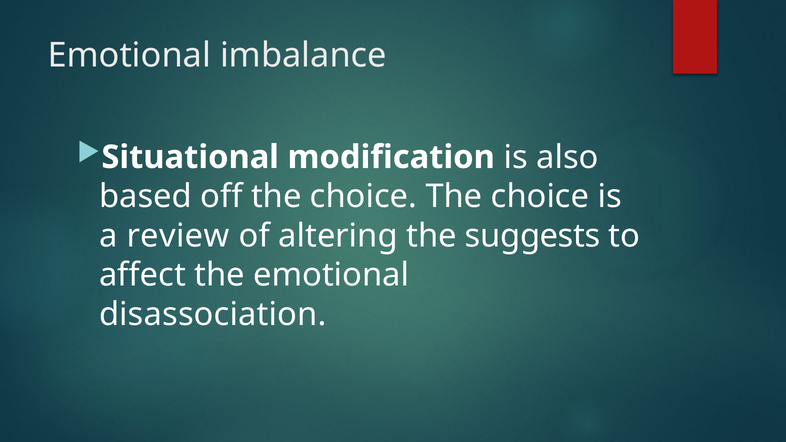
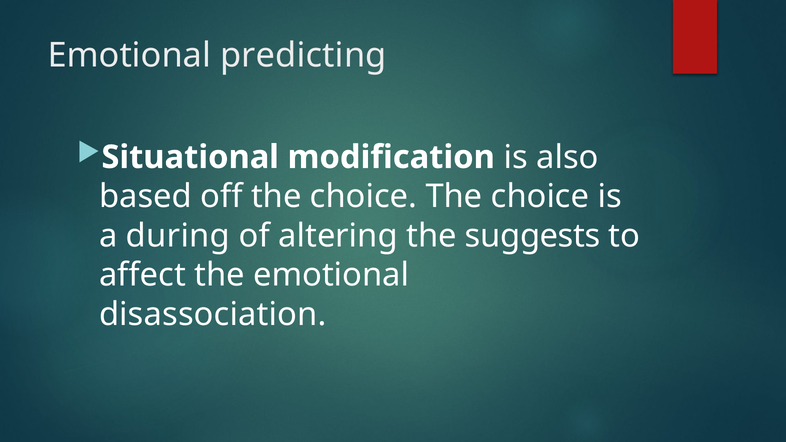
imbalance: imbalance -> predicting (303, 55)
review: review -> during (178, 236)
